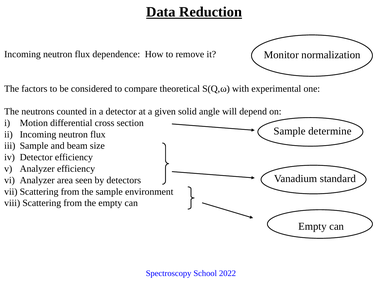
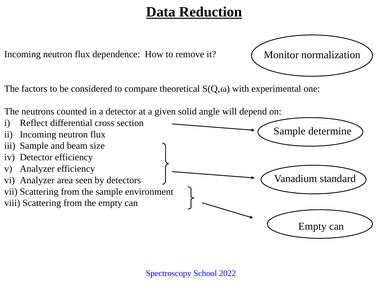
Motion: Motion -> Reflect (34, 123)
